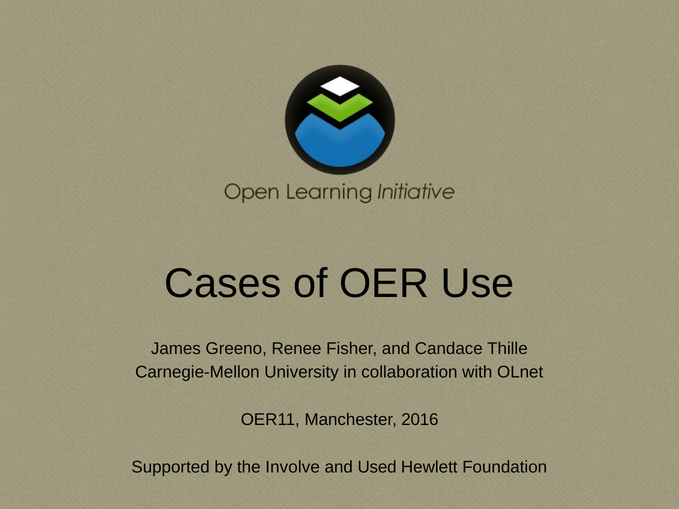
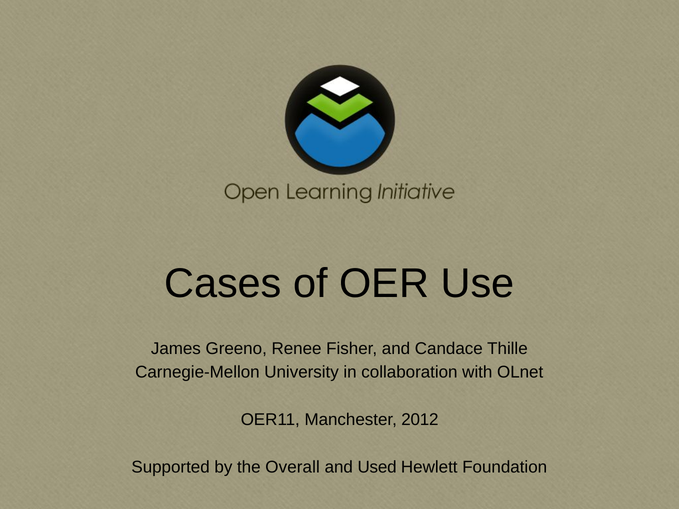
2016: 2016 -> 2012 (420, 420)
Involve: Involve -> Overall (293, 467)
